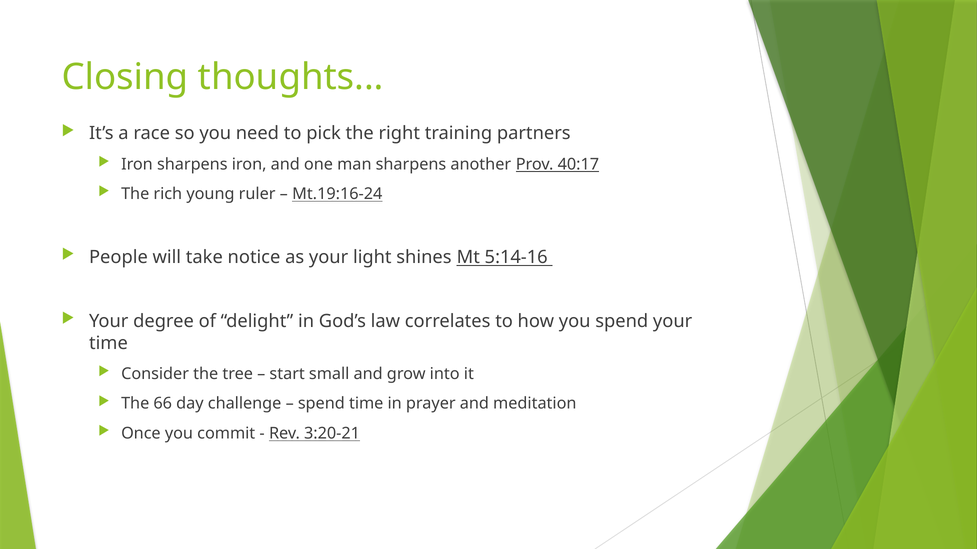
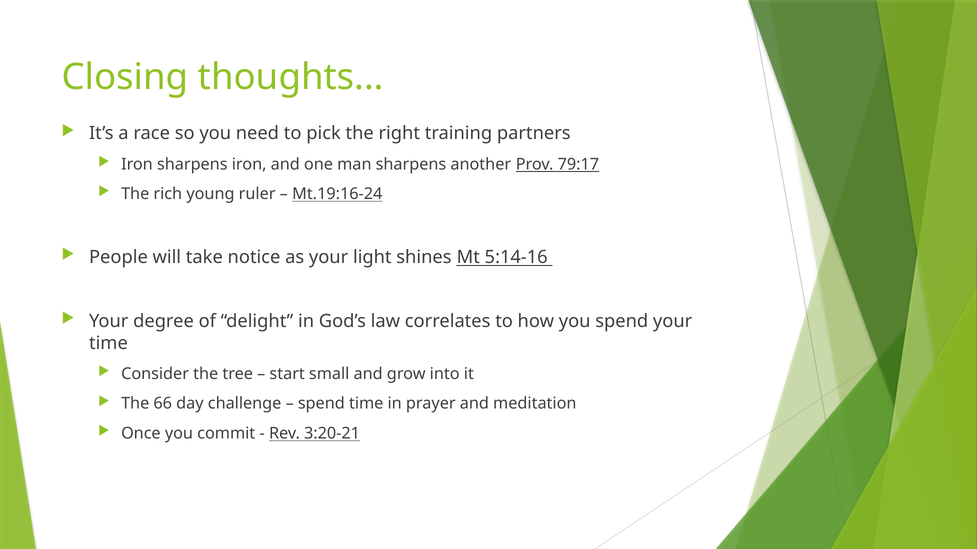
40:17: 40:17 -> 79:17 (578, 164)
